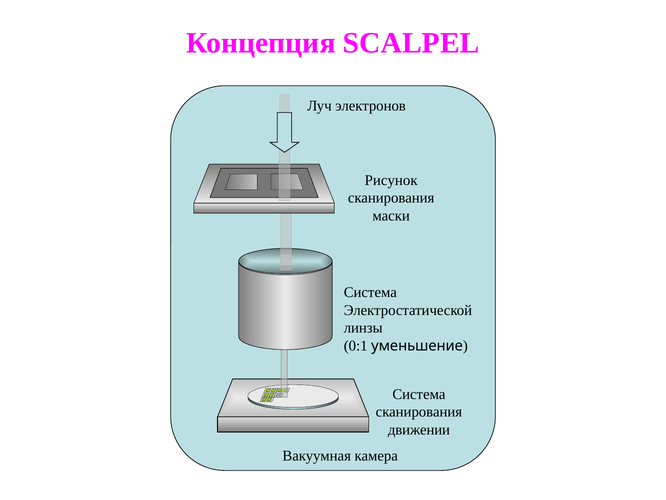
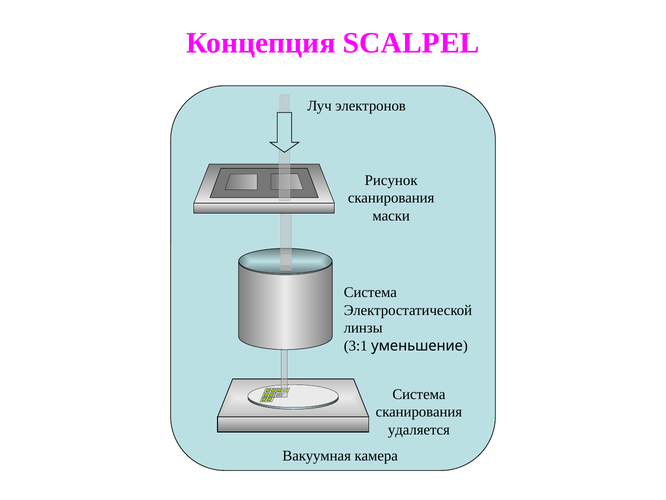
0:1: 0:1 -> 3:1 (356, 346)
движении: движении -> удаляется (419, 429)
